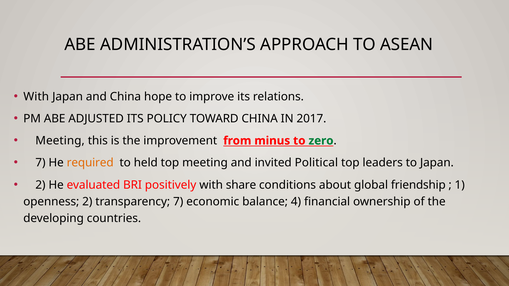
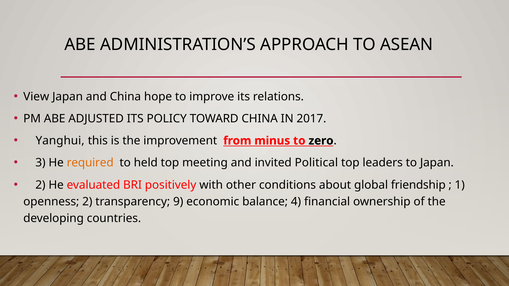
With: With -> View (36, 97)
Meeting: Meeting -> Yanghui (60, 141)
zero colour: green -> black (321, 141)
7: 7 -> 3 (40, 163)
share: share -> other (241, 185)
transparency 7: 7 -> 9 (178, 202)
